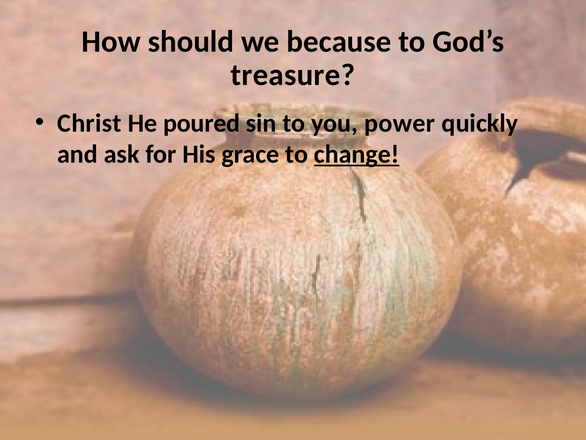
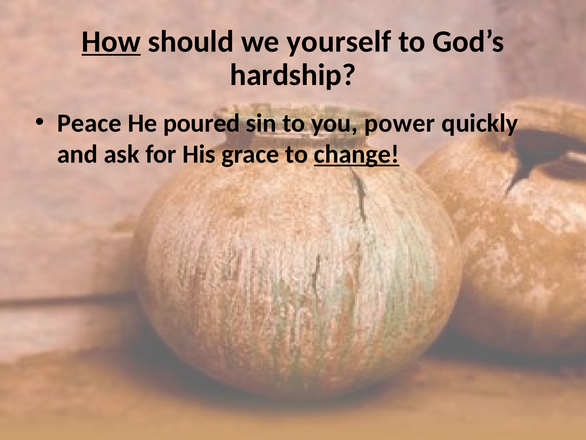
How underline: none -> present (111, 42)
because: because -> yourself (339, 42)
treasure: treasure -> hardship (293, 75)
Christ: Christ -> Peace (89, 123)
